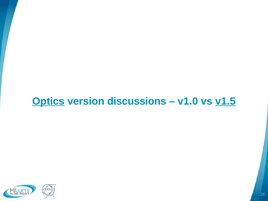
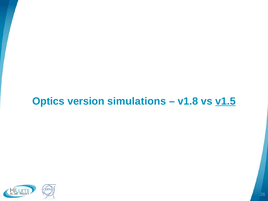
Optics underline: present -> none (48, 101)
discussions: discussions -> simulations (137, 101)
v1.0: v1.0 -> v1.8 (188, 101)
